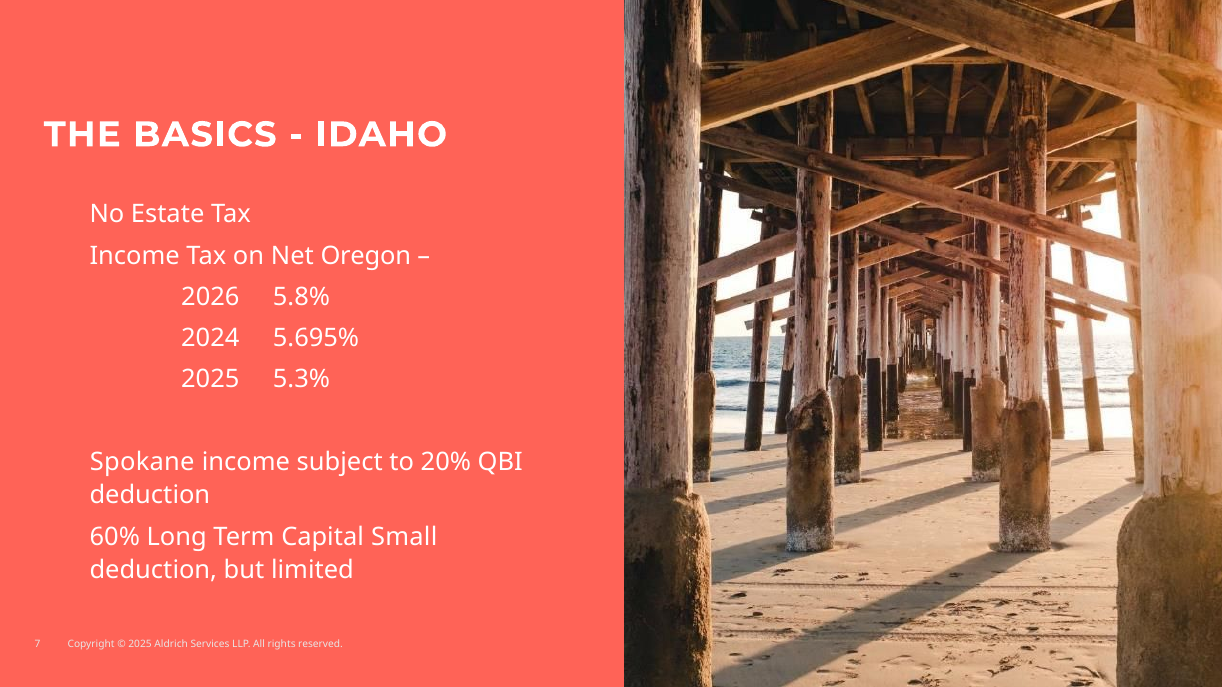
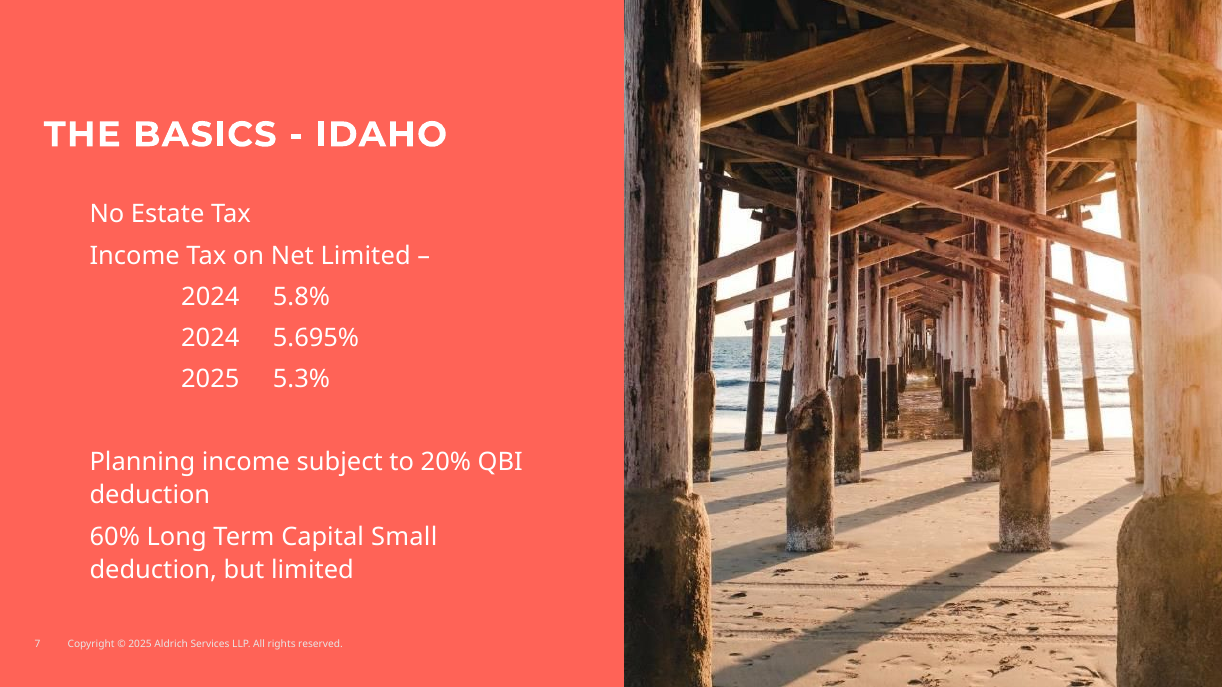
Net Oregon: Oregon -> Limited (366, 256)
2026: 2026 -> 2024 (210, 297)
Spokane: Spokane -> Planning (142, 462)
